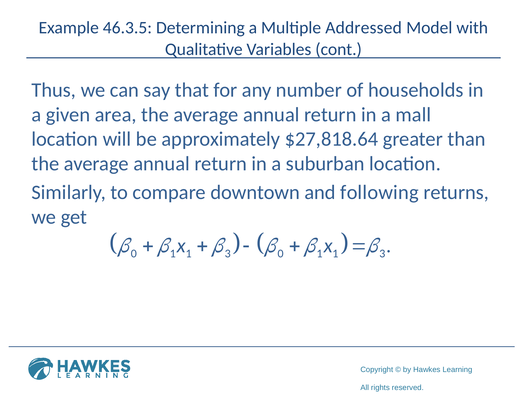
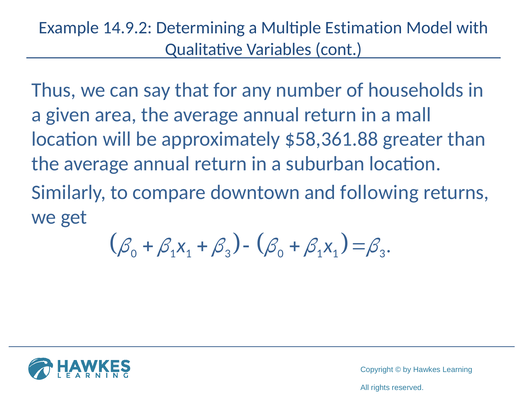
46.3.5: 46.3.5 -> 14.9.2 (127, 28)
Addressed: Addressed -> Estimation (364, 28)
$27,818.64: $27,818.64 -> $58,361.88 (331, 139)
